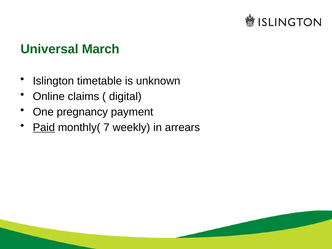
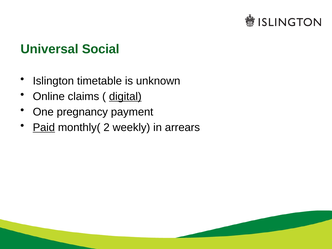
March: March -> Social (101, 49)
digital underline: none -> present (125, 96)
7: 7 -> 2 (107, 127)
